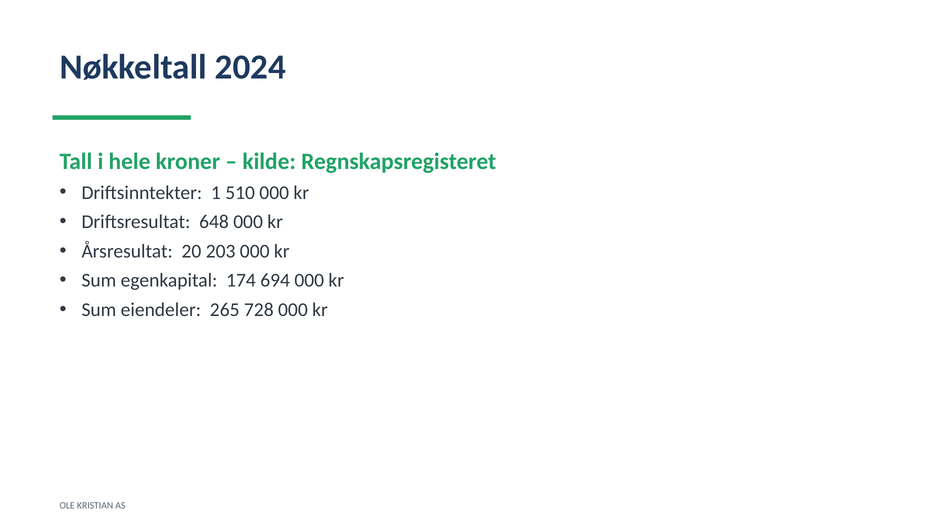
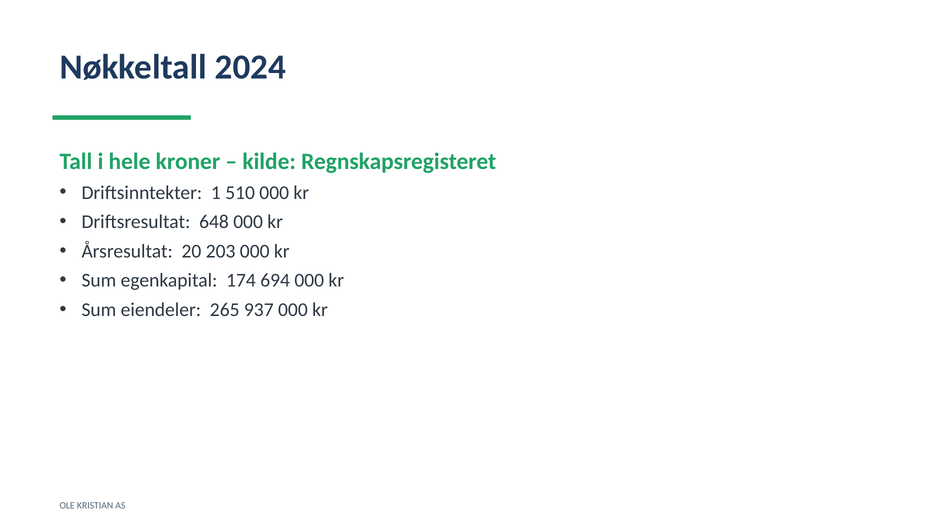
728: 728 -> 937 (259, 310)
